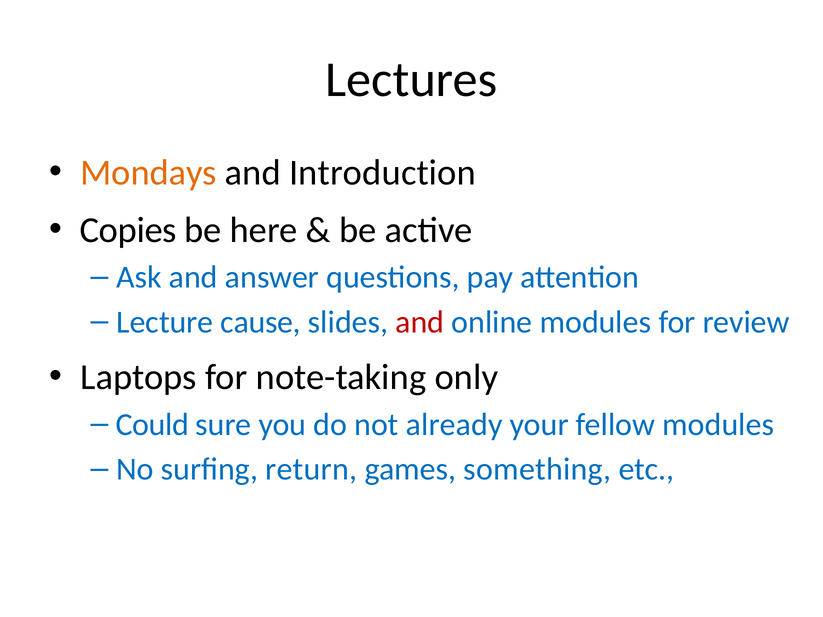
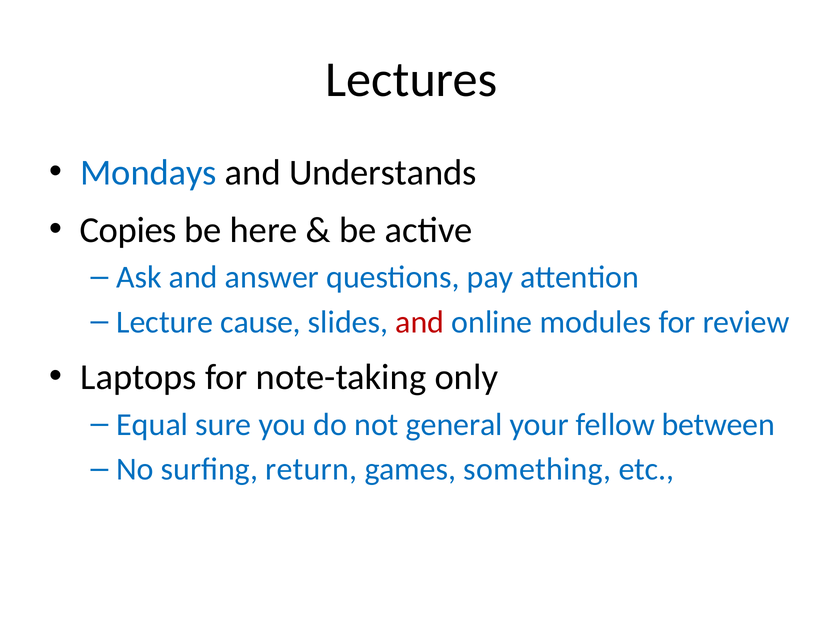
Mondays colour: orange -> blue (148, 173)
Introduction: Introduction -> Understands (383, 173)
Could: Could -> Equal (152, 425)
already: already -> general (454, 425)
fellow modules: modules -> between (718, 425)
